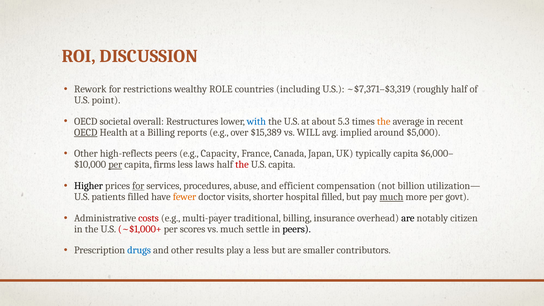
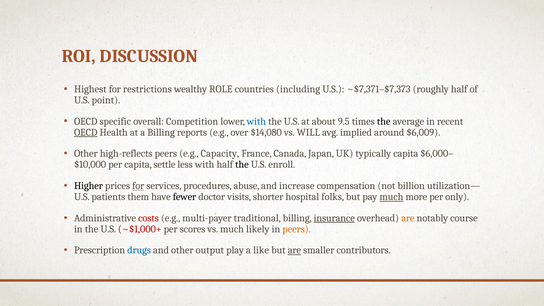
Rework: Rework -> Highest (90, 89)
~$7,371–$3,319: ~$7,371–$3,319 -> ~$7,371–$7,373 (379, 89)
societal: societal -> specific (115, 121)
Restructures: Restructures -> Competition (192, 121)
5.3: 5.3 -> 9.5 (344, 121)
the colour: orange -> black (384, 121)
$15,389: $15,389 -> $14,080 (266, 132)
$5,000: $5,000 -> $6,009 (423, 132)
per underline: present -> none (115, 165)
firms: firms -> settle (165, 165)
less laws: laws -> with (205, 165)
the colour: red -> black (242, 165)
U.S capita: capita -> enroll (282, 165)
efficient: efficient -> increase (297, 186)
patients filled: filled -> them (138, 197)
fewer colour: orange -> black (185, 197)
hospital filled: filled -> folks (333, 197)
govt: govt -> only (457, 197)
insurance underline: none -> present (334, 218)
are colour: black -> orange (408, 218)
citizen: citizen -> course (464, 218)
settle: settle -> likely (258, 229)
peers colour: black -> orange (297, 229)
results: results -> output (210, 250)
a less: less -> like (261, 250)
are underline: none -> present (294, 250)
